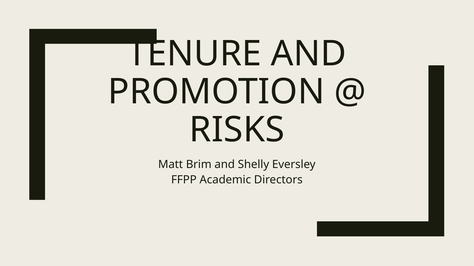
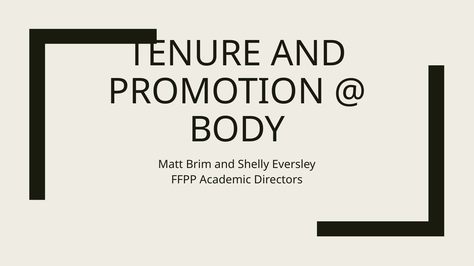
RISKS: RISKS -> BODY (237, 130)
